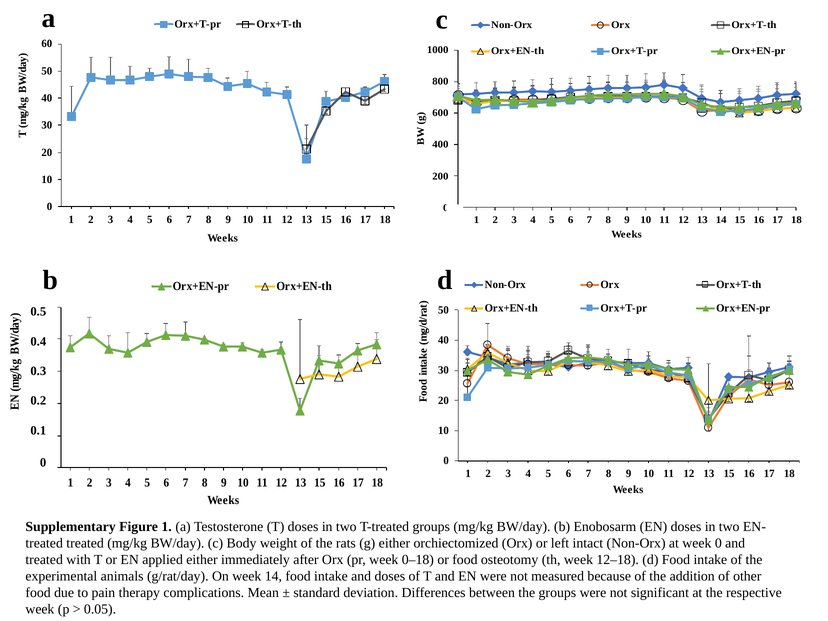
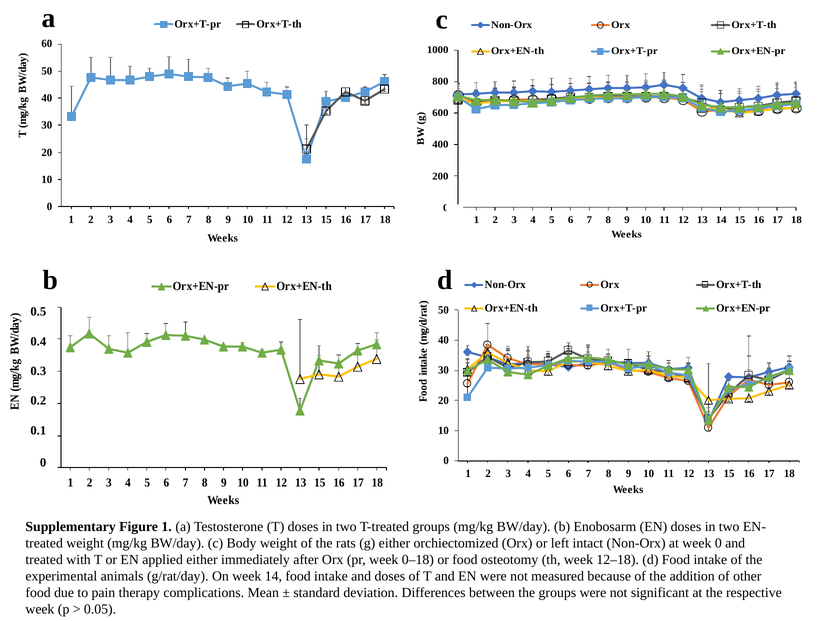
treated treated: treated -> weight (85, 543)
